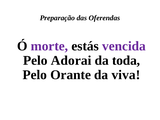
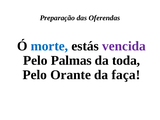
morte colour: purple -> blue (49, 46)
Adorai: Adorai -> Palmas (71, 60)
viva: viva -> faça (126, 75)
